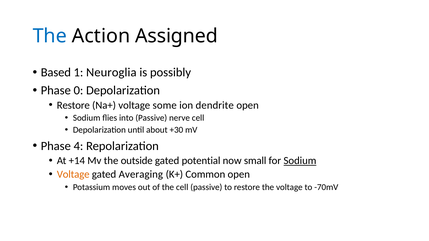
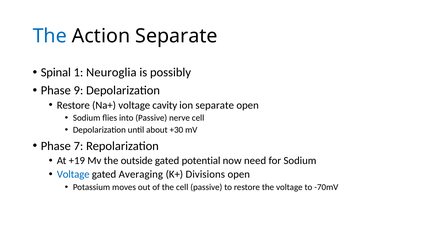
Action Assigned: Assigned -> Separate (176, 36)
Based: Based -> Spinal (56, 73)
0: 0 -> 9 (78, 91)
some: some -> cavity (165, 105)
ion dendrite: dendrite -> separate (215, 105)
4: 4 -> 7 (78, 146)
+14: +14 -> +19 (77, 161)
small: small -> need (255, 161)
Sodium underline: present -> none (300, 161)
Voltage colour: orange -> blue (73, 175)
Common: Common -> Divisions (205, 175)
